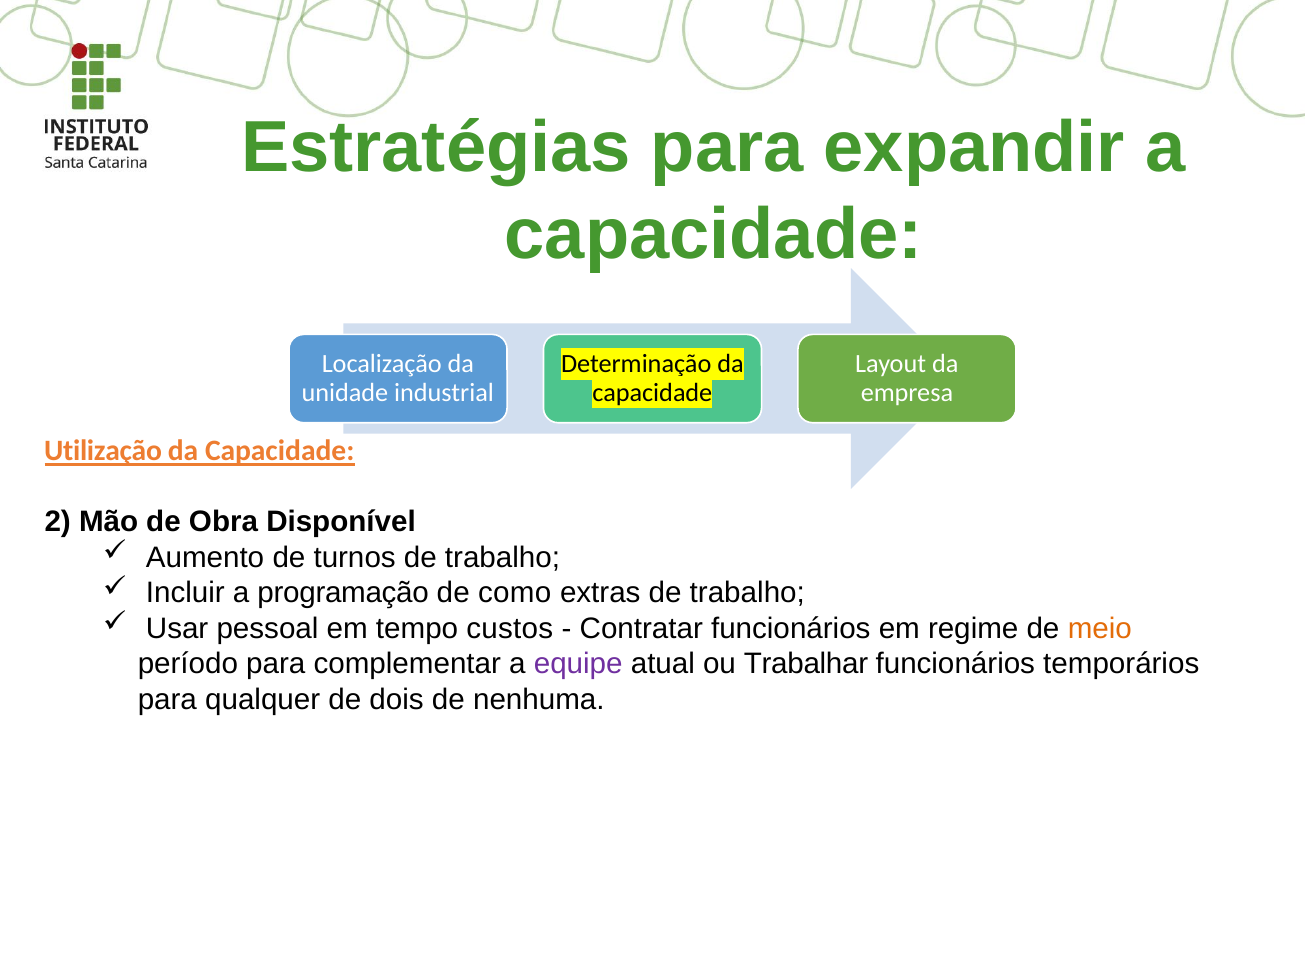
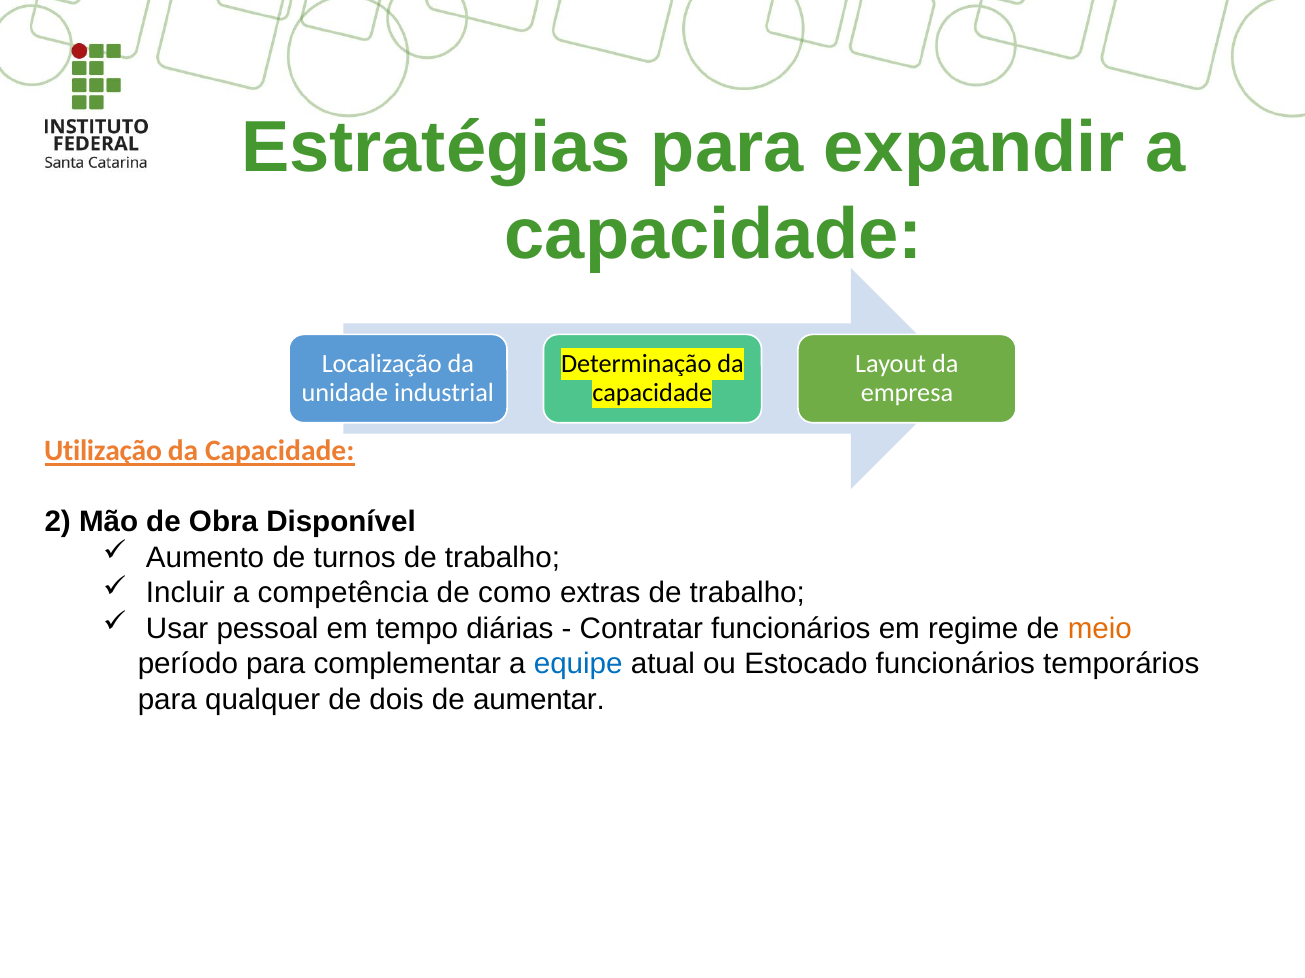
programação: programação -> competência (343, 594)
custos: custos -> diárias (510, 629)
equipe colour: purple -> blue (578, 665)
Trabalhar: Trabalhar -> Estocado (806, 665)
nenhuma: nenhuma -> aumentar (539, 700)
